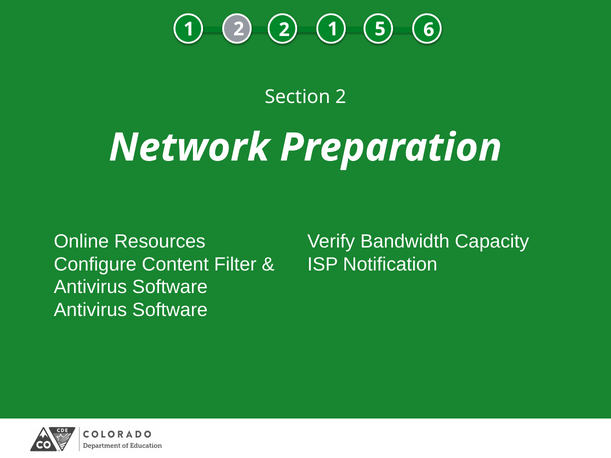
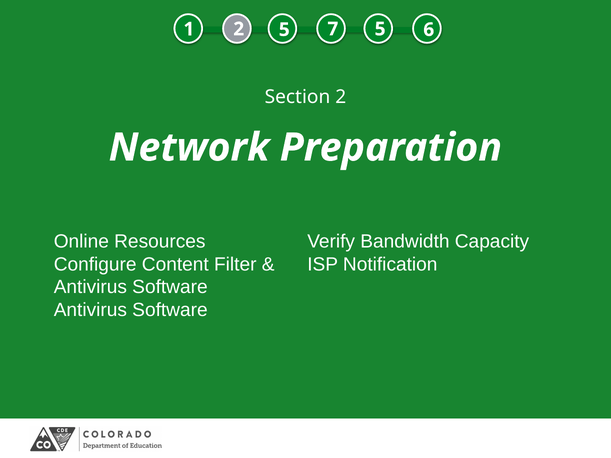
1: 1 -> 7 (333, 29)
1 2: 2 -> 5 (284, 30)
